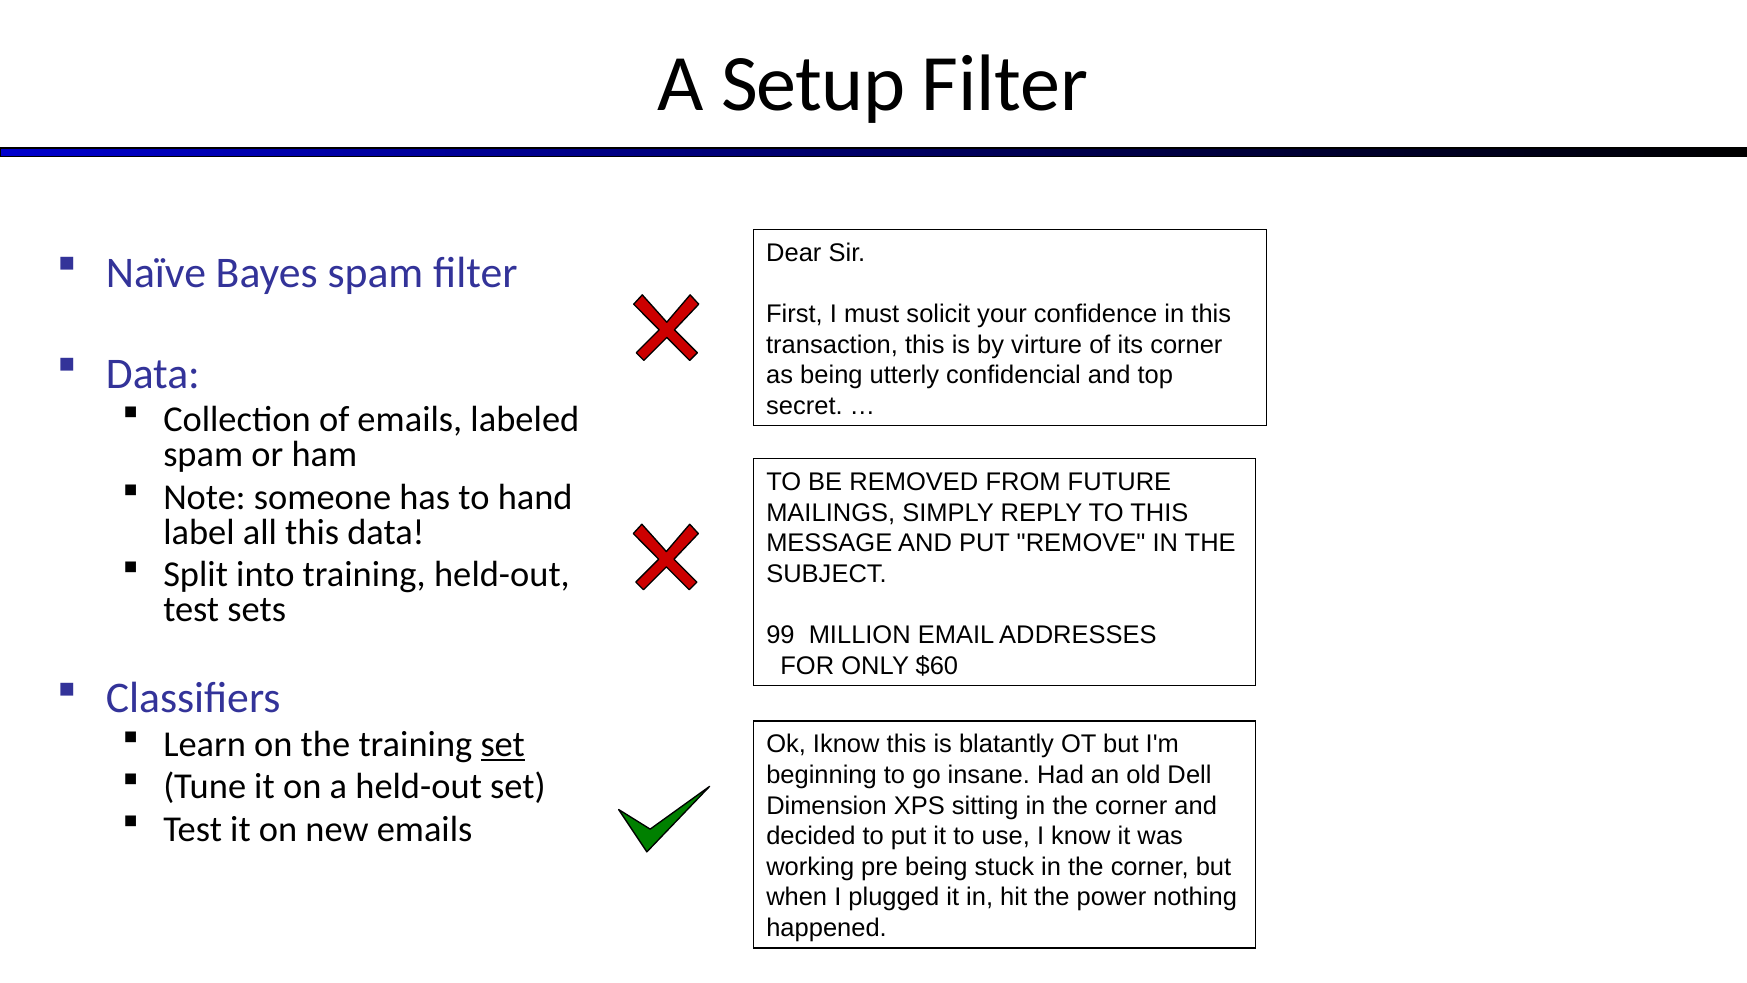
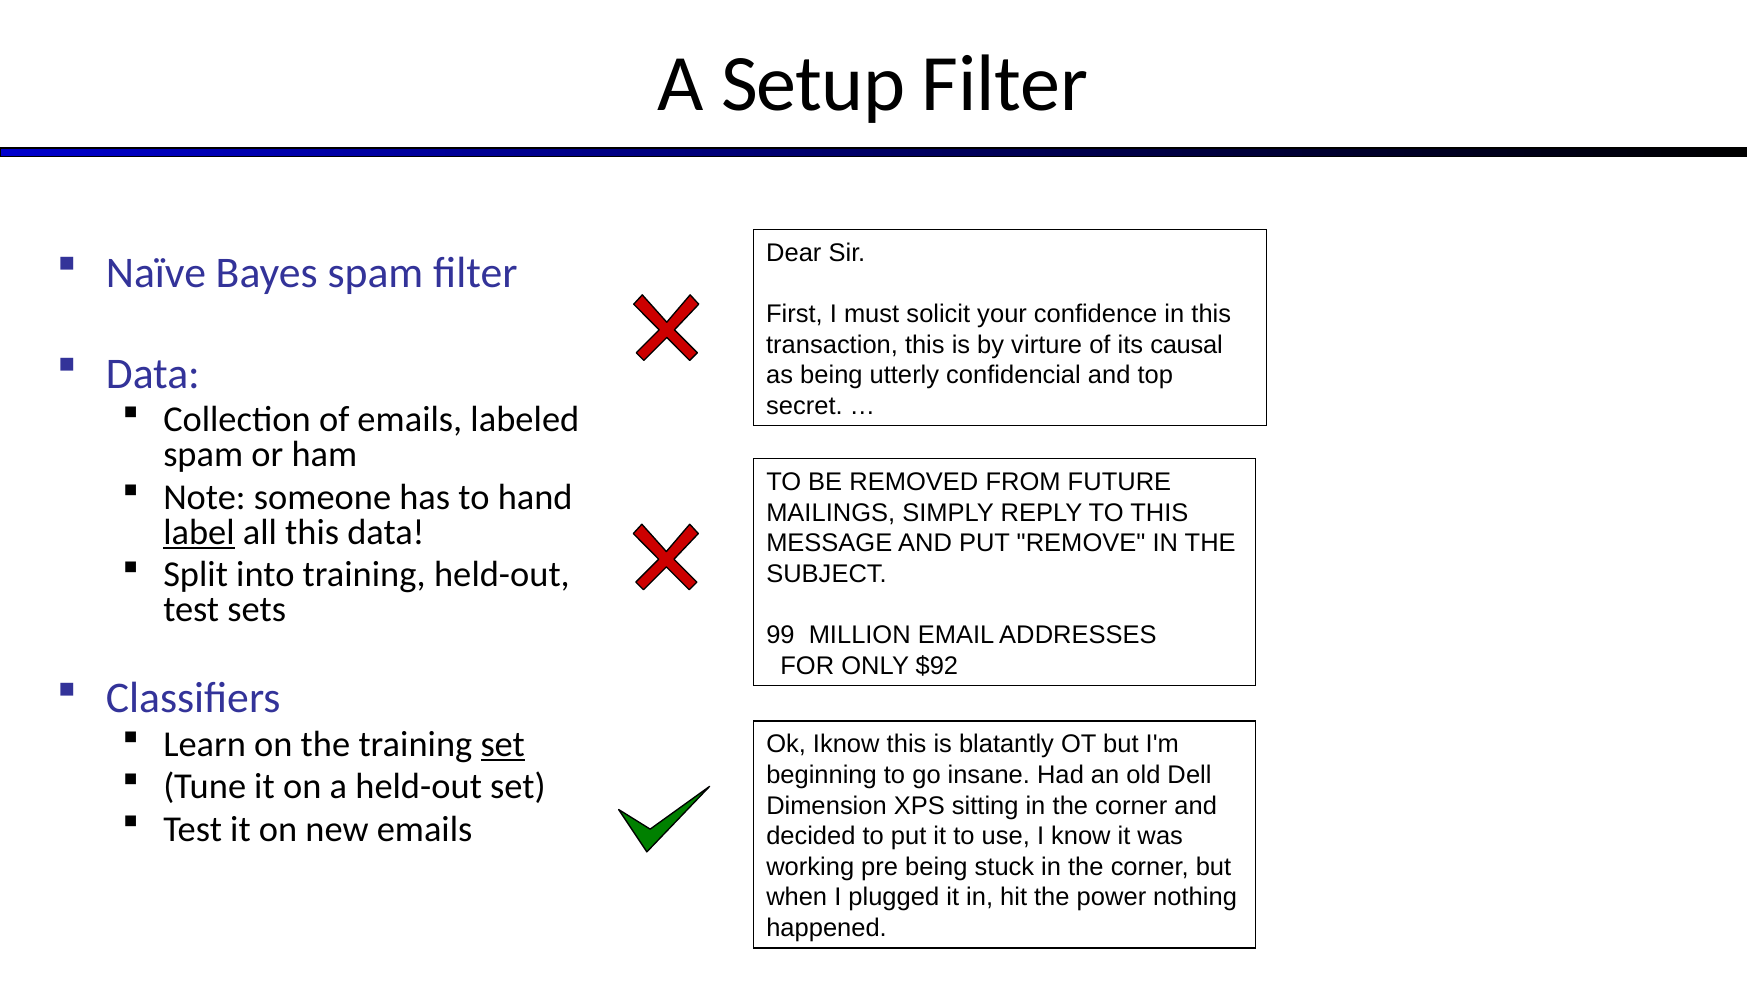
its corner: corner -> causal (1187, 345)
label underline: none -> present (199, 532)
$60: $60 -> $92 (937, 666)
